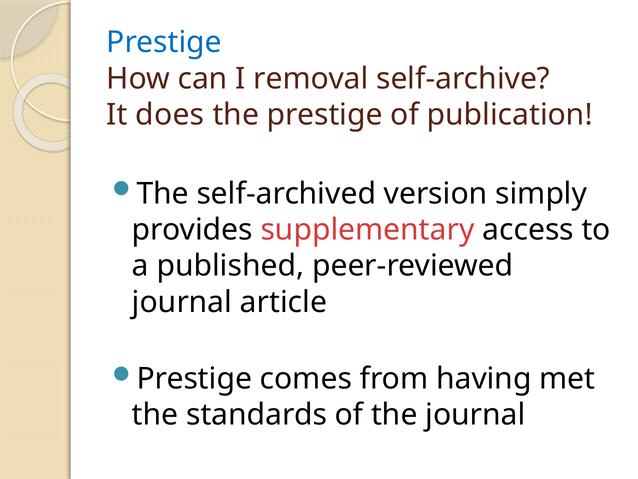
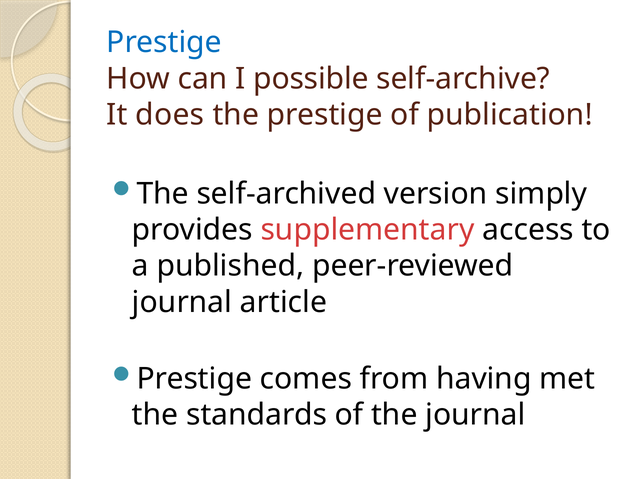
removal: removal -> possible (311, 79)
